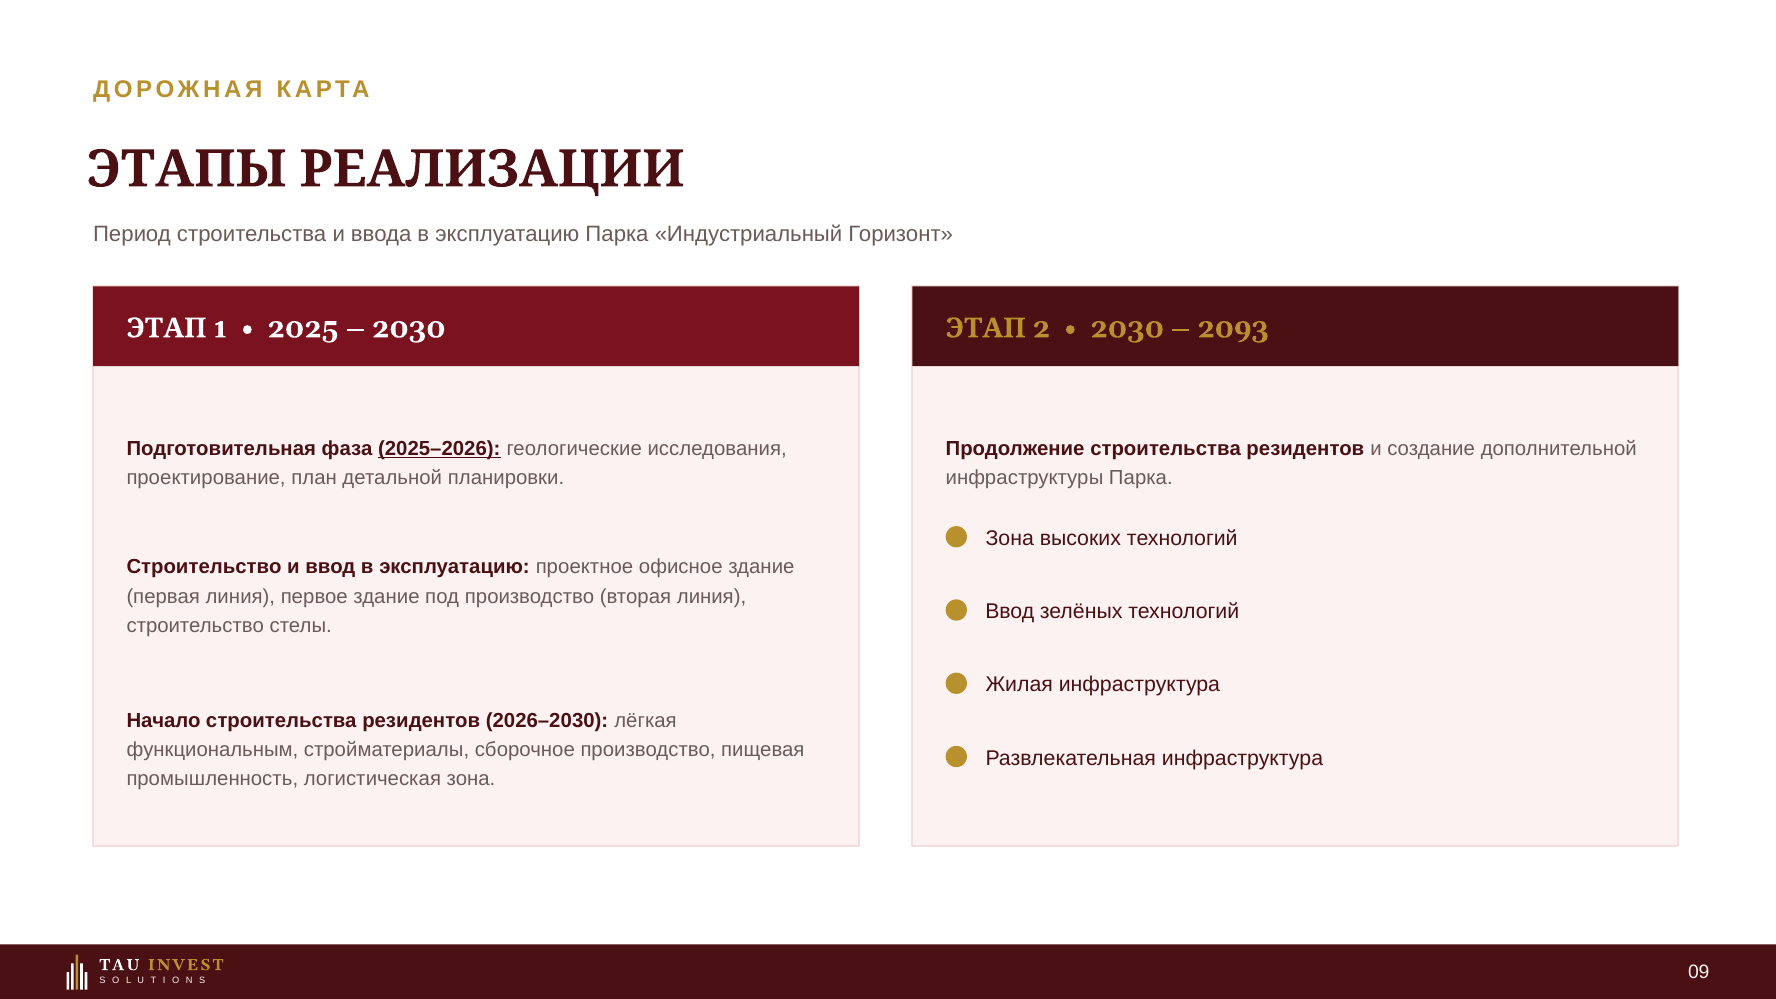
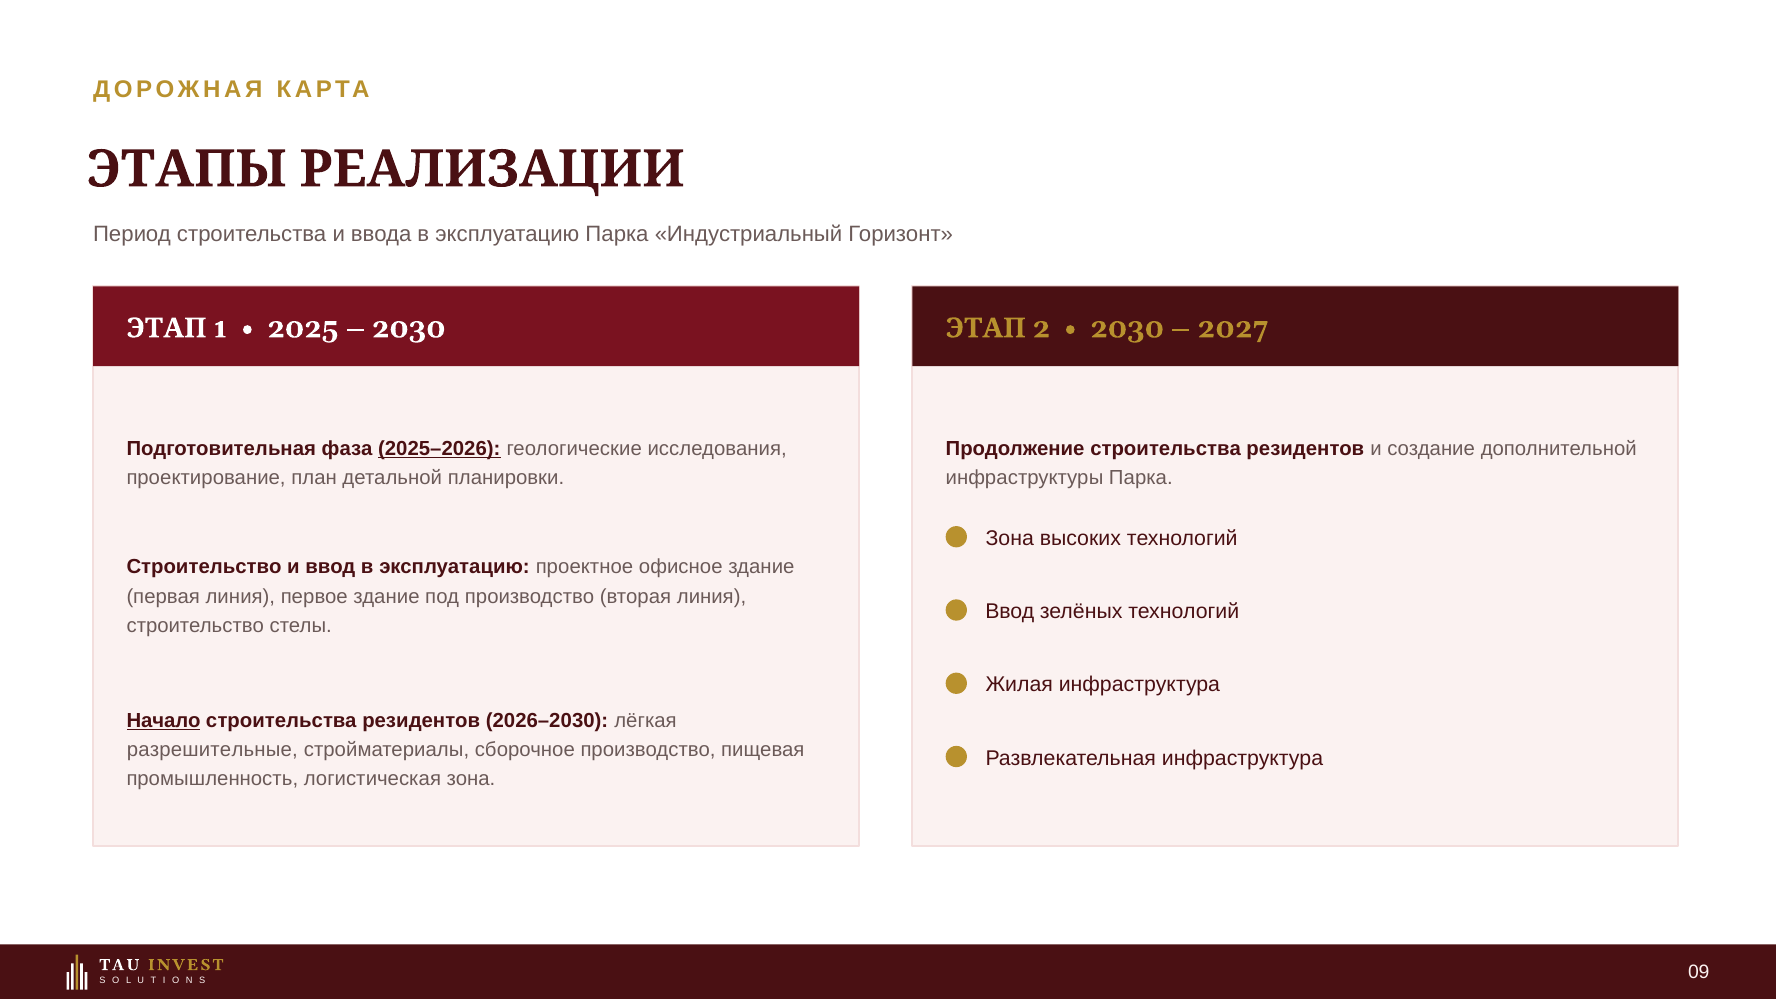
2093: 2093 -> 2027 (1233, 328)
Начало underline: none -> present (164, 720)
функциональным: функциональным -> разрешительные (212, 750)
